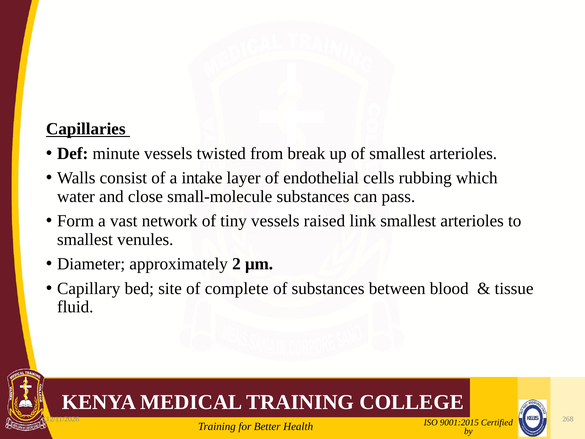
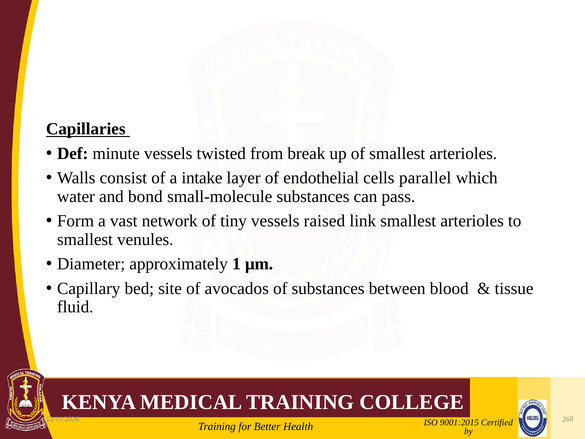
rubbing: rubbing -> parallel (425, 178)
close: close -> bond (145, 196)
2: 2 -> 1 (236, 264)
complete: complete -> avocados (237, 288)
